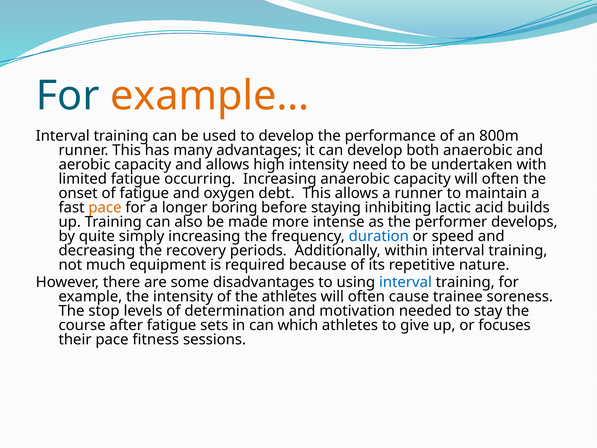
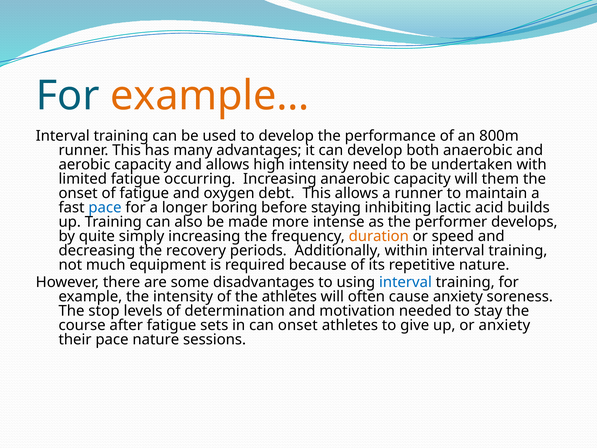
capacity will often: often -> them (500, 179)
pace colour: orange -> blue (105, 208)
duration colour: blue -> orange (379, 236)
cause trainee: trainee -> anxiety (458, 297)
can which: which -> onset (298, 325)
or focuses: focuses -> anxiety (504, 325)
pace fitness: fitness -> nature (156, 340)
